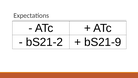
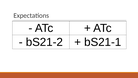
bS21-9: bS21-9 -> bS21-1 (103, 42)
